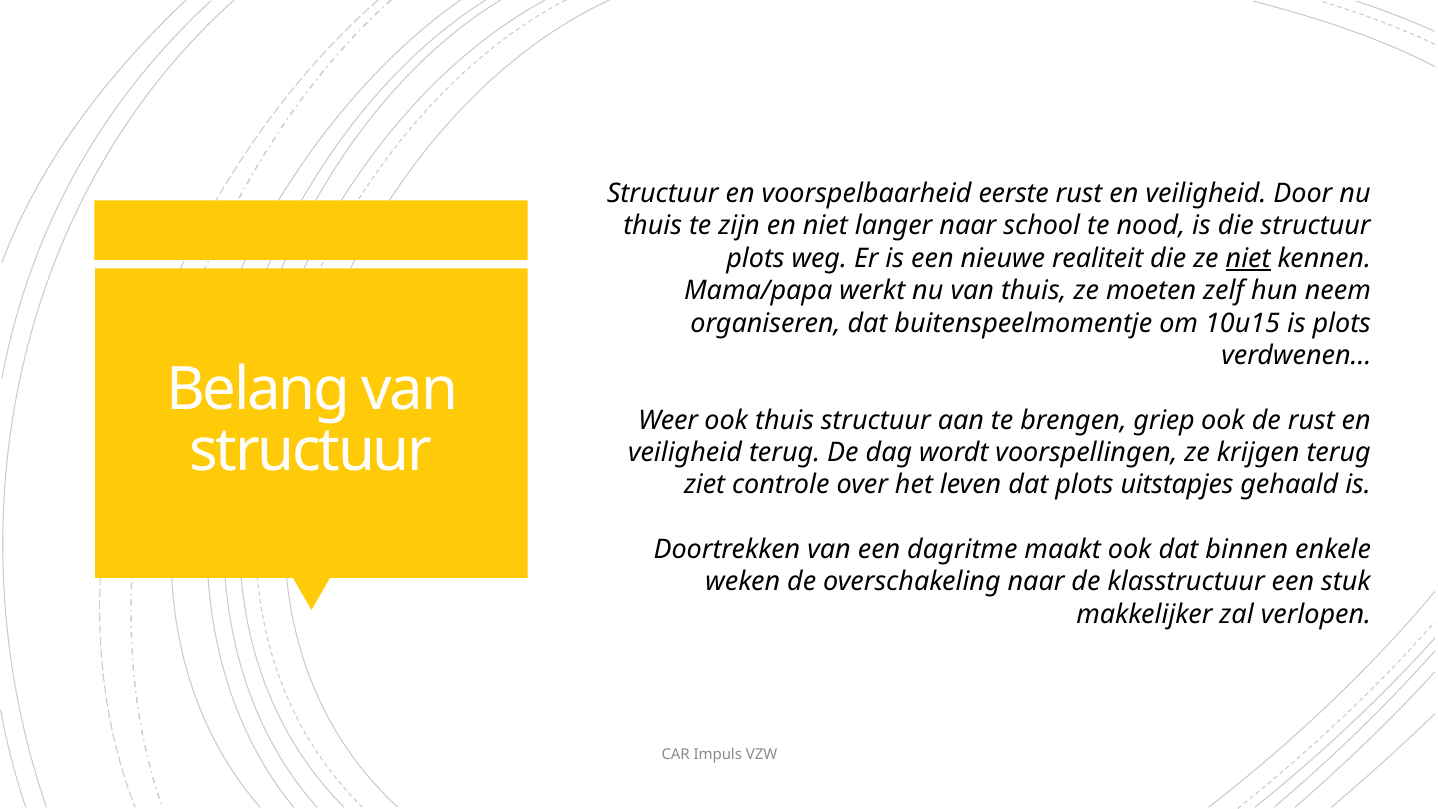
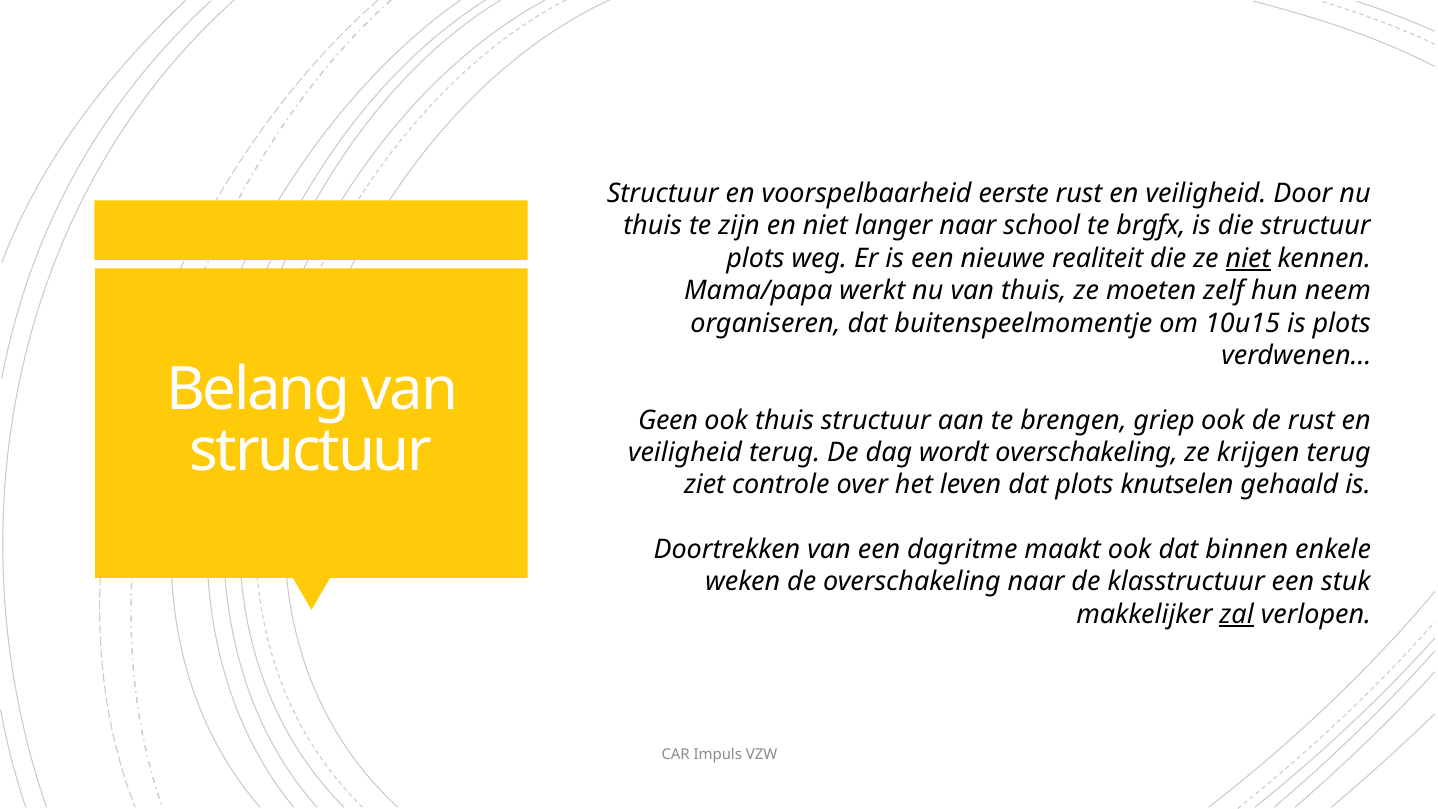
nood: nood -> brgfx (1151, 226)
Weer: Weer -> Geen (668, 420)
wordt voorspellingen: voorspellingen -> overschakeling (1087, 452)
uitstapjes: uitstapjes -> knutselen (1177, 485)
zal underline: none -> present (1237, 614)
